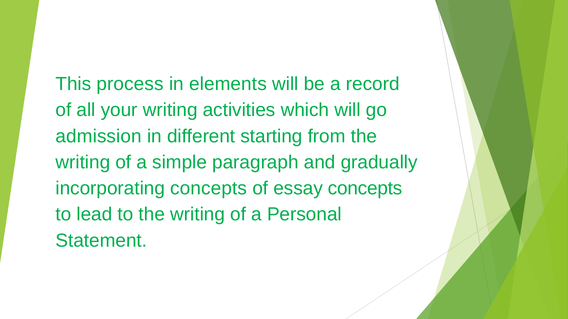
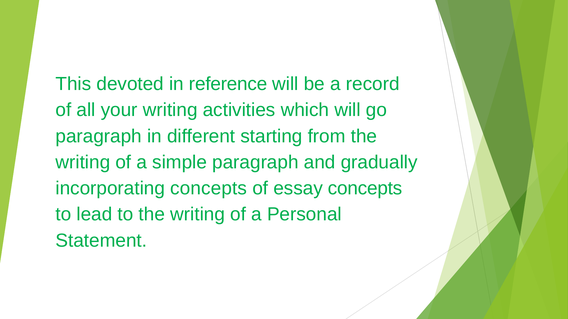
process: process -> devoted (130, 84)
elements: elements -> reference (228, 84)
admission: admission -> paragraph (99, 136)
